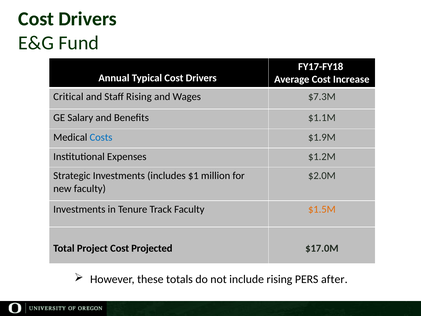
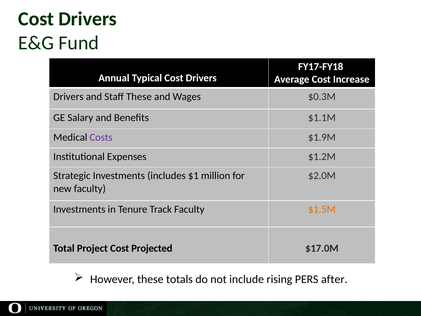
Critical: Critical -> Drivers (68, 97)
Staff Rising: Rising -> These (139, 97)
$7.3M: $7.3M -> $0.3M (322, 97)
Costs colour: blue -> purple (101, 137)
